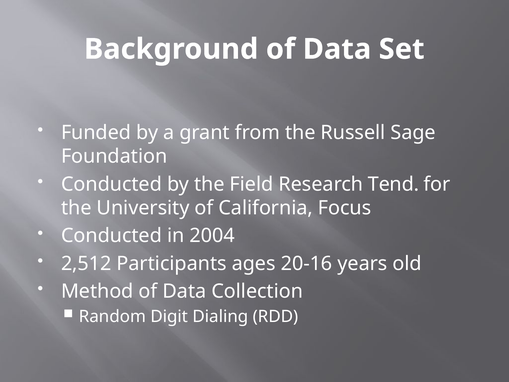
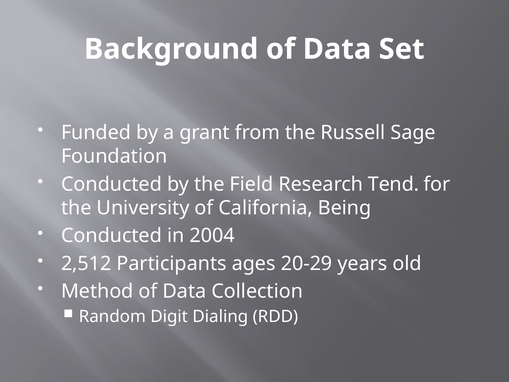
Focus: Focus -> Being (345, 208)
20-16: 20-16 -> 20-29 (307, 263)
